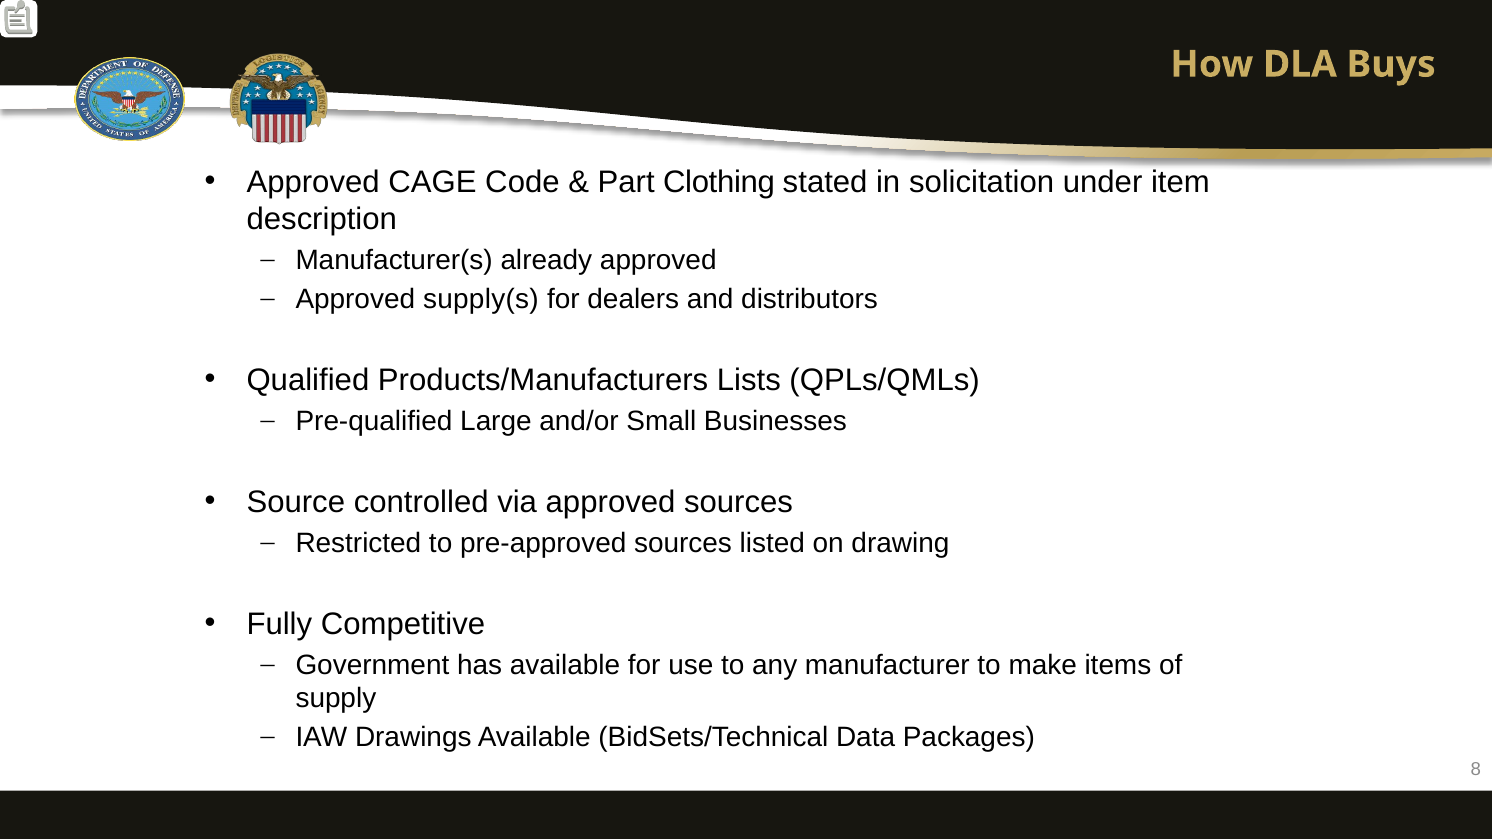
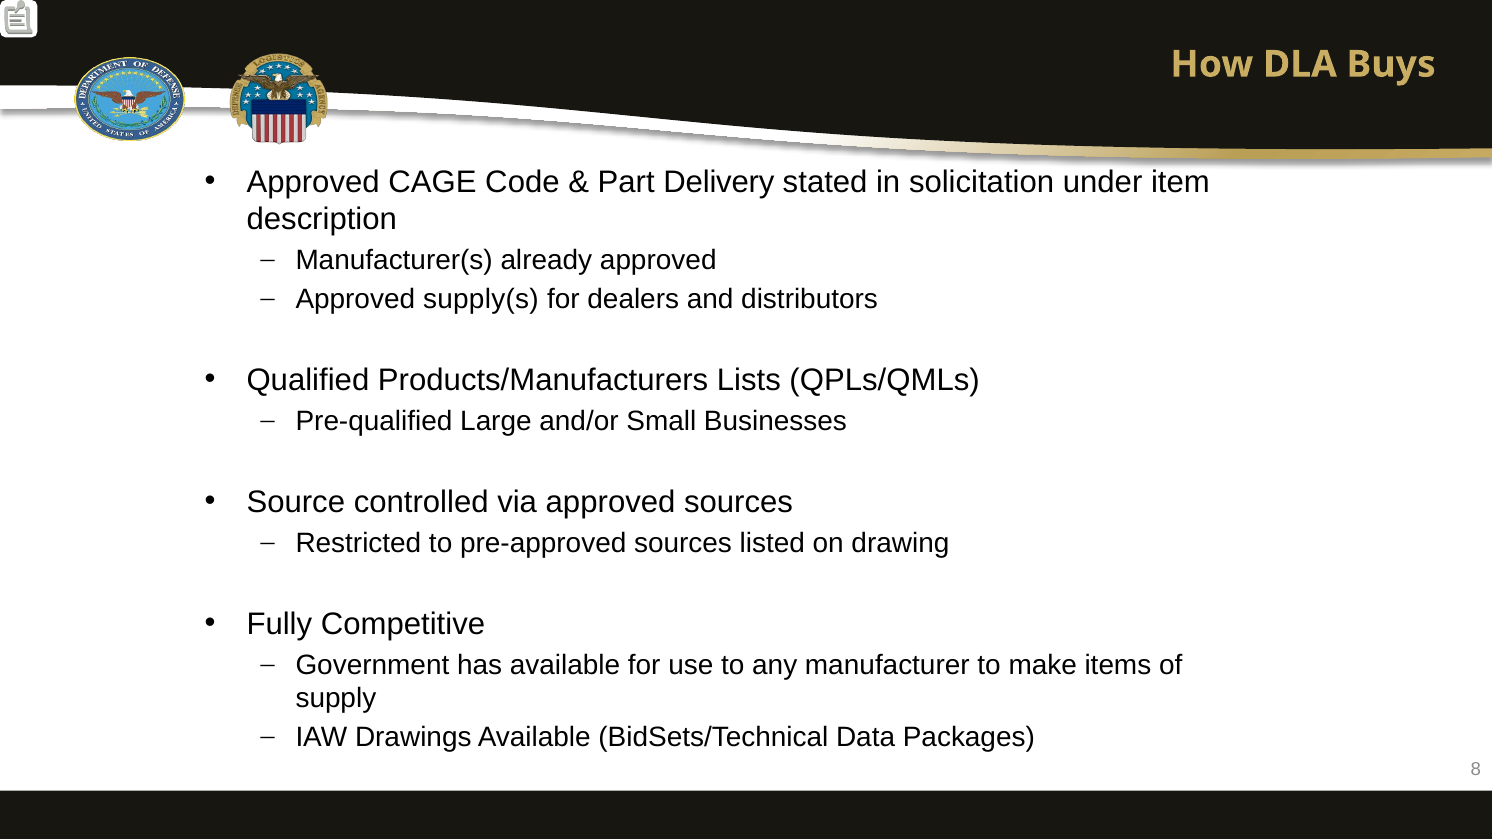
Clothing: Clothing -> Delivery (719, 182)
